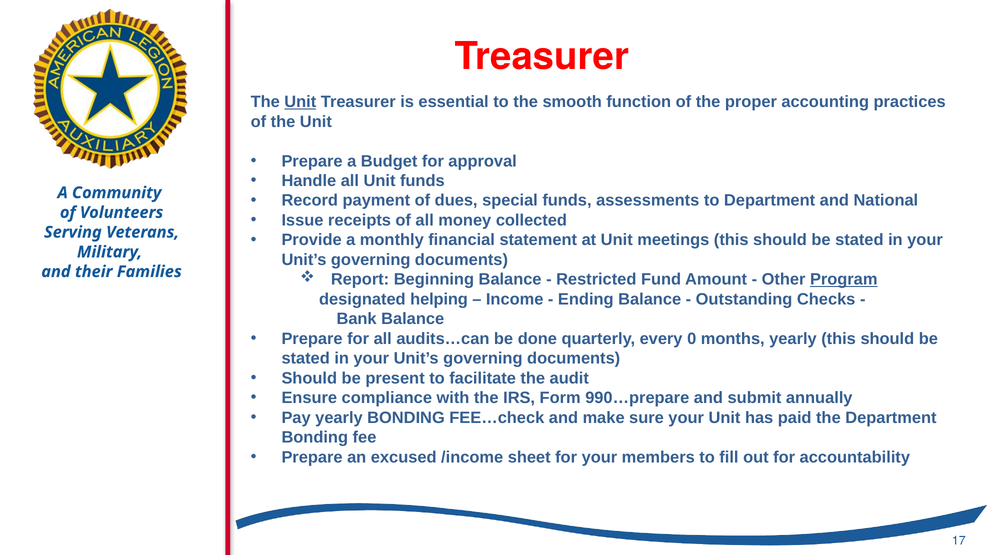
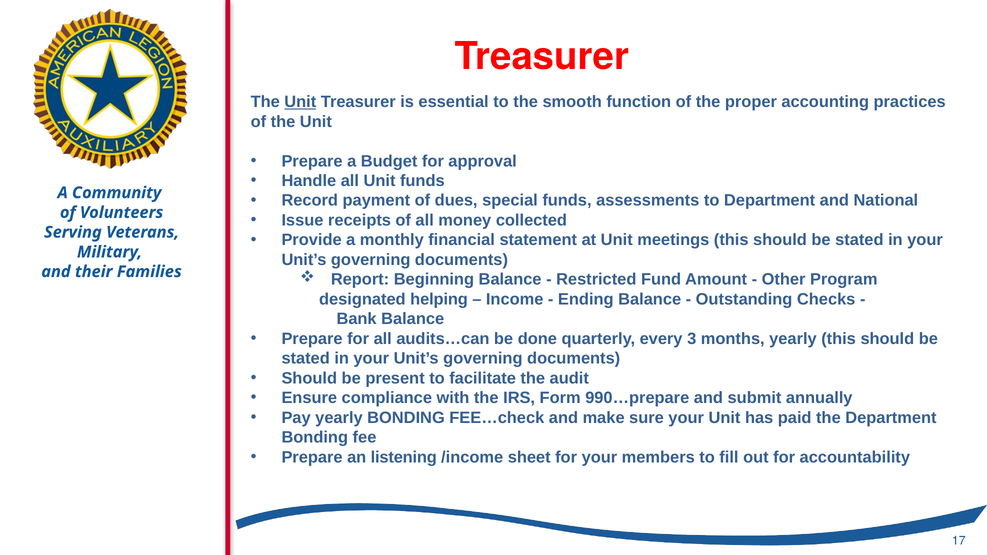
Program underline: present -> none (844, 280)
0: 0 -> 3 (692, 339)
excused: excused -> listening (404, 457)
